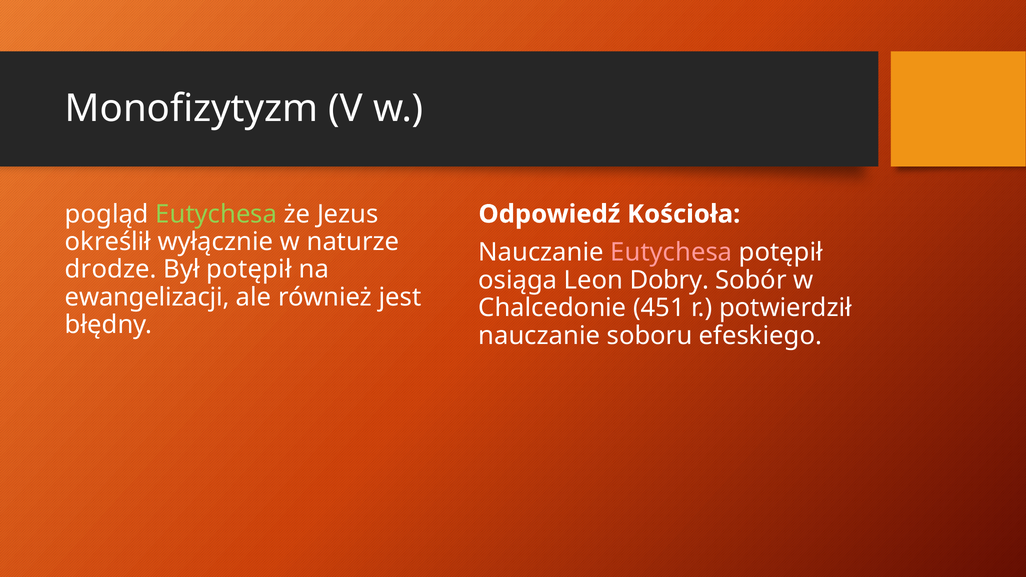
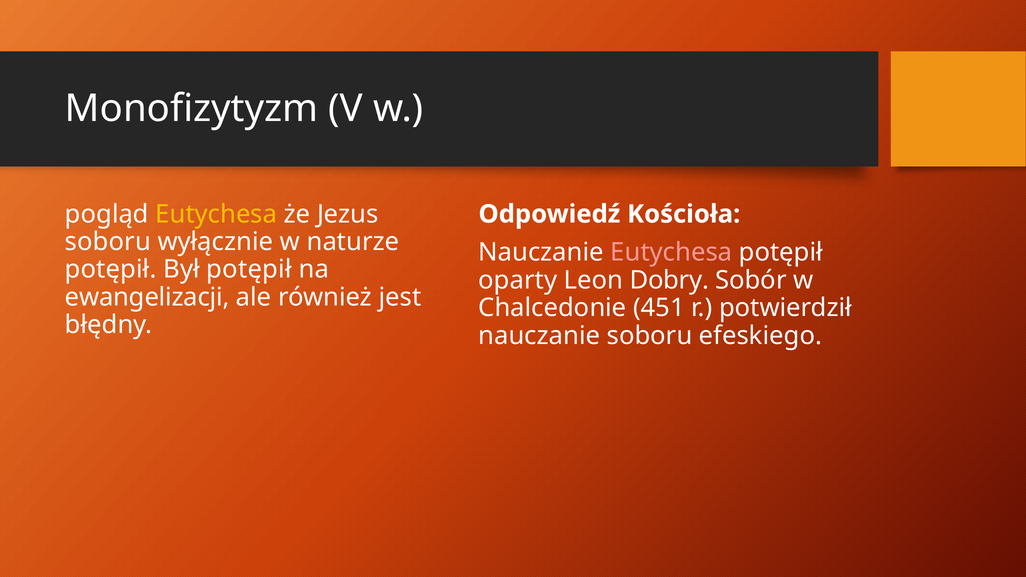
Eutychesa colour: light green -> yellow (216, 214)
określił: określił -> soboru (108, 242)
drodze: drodze -> potępił (111, 270)
osiąga: osiąga -> oparty (518, 280)
